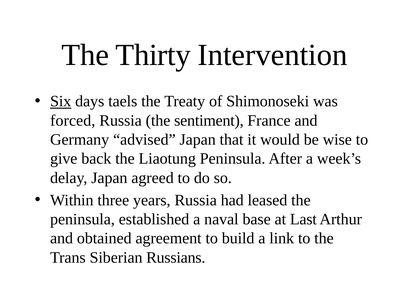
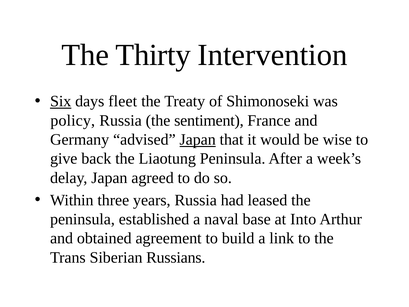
taels: taels -> fleet (123, 101)
forced: forced -> policy (73, 120)
Japan underline: none -> present (198, 140)
Last: Last -> Into (303, 219)
